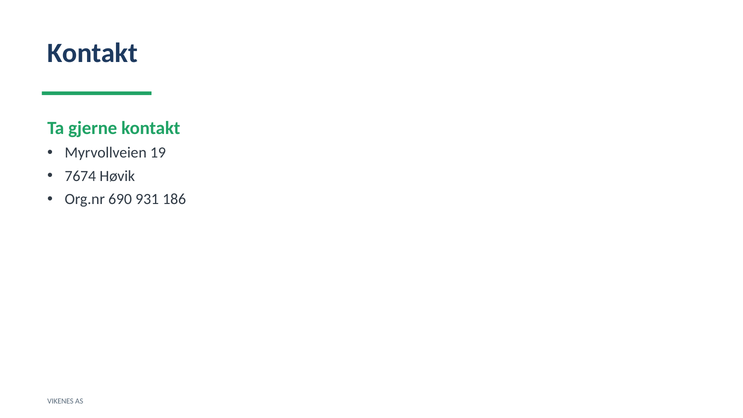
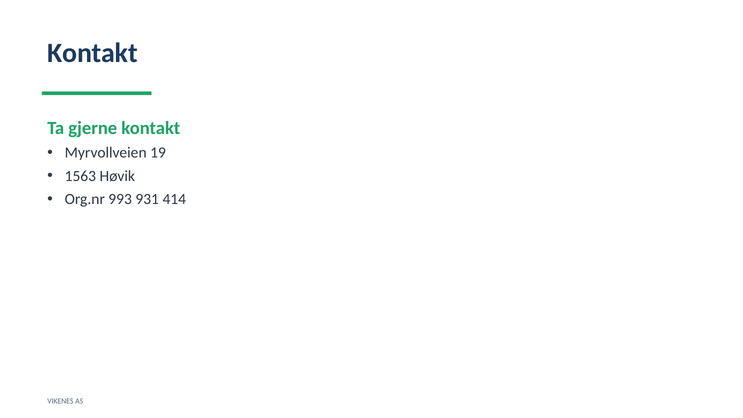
7674: 7674 -> 1563 (80, 176)
690: 690 -> 993 (120, 199)
186: 186 -> 414 (174, 199)
